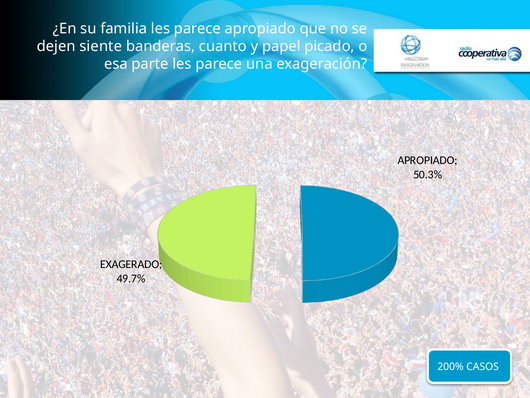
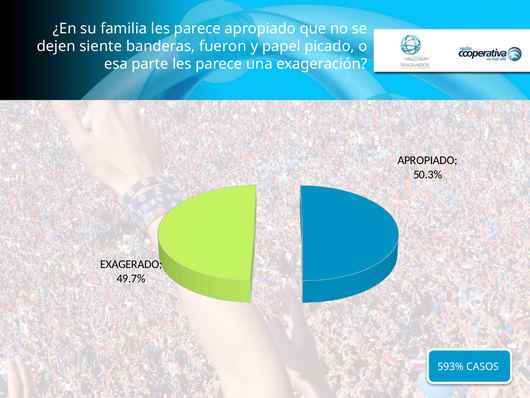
cuanto: cuanto -> fueron (223, 46)
200%: 200% -> 593% (450, 366)
